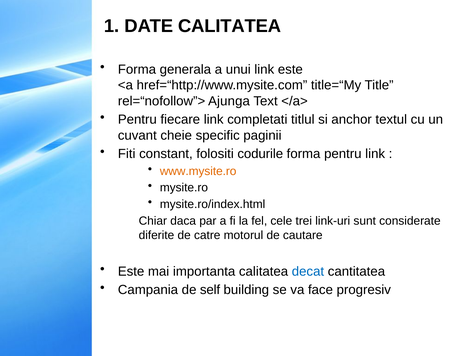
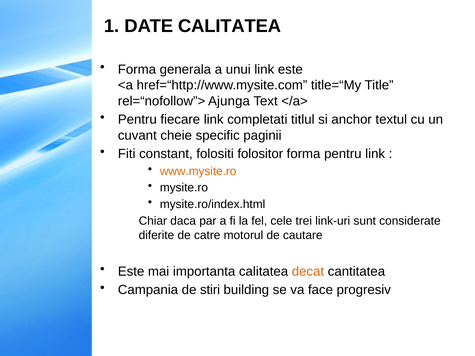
codurile: codurile -> folositor (260, 154)
decat colour: blue -> orange (308, 272)
self: self -> stiri (210, 290)
